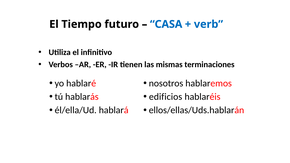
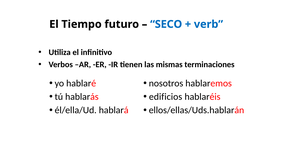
CASA: CASA -> SECO (166, 24)
